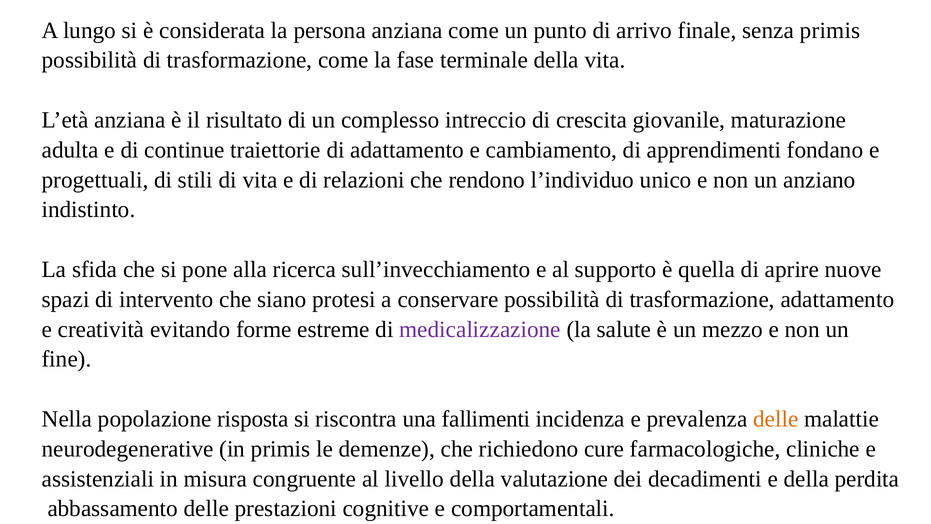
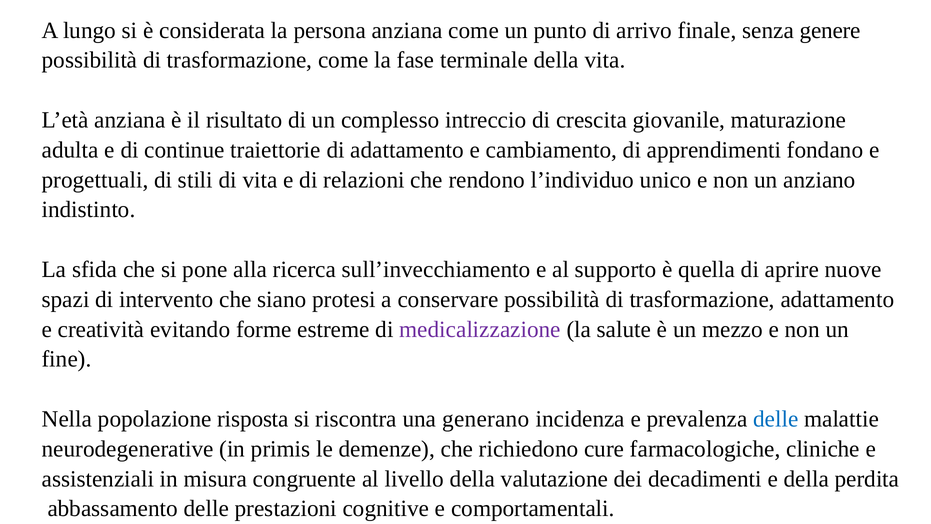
senza primis: primis -> genere (830, 30)
fallimenti: fallimenti -> generano (486, 419)
delle colour: orange -> blue (776, 419)
